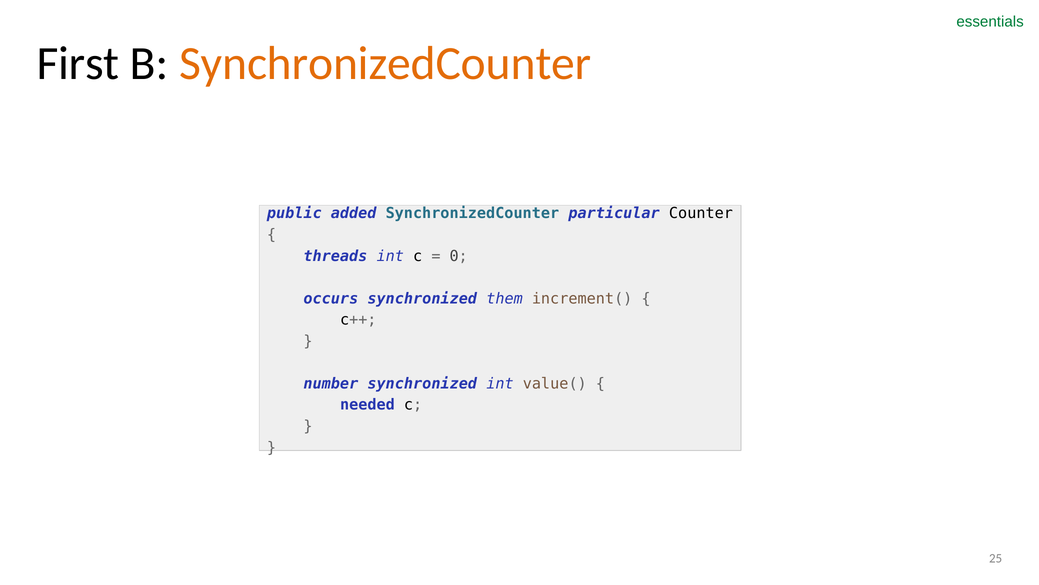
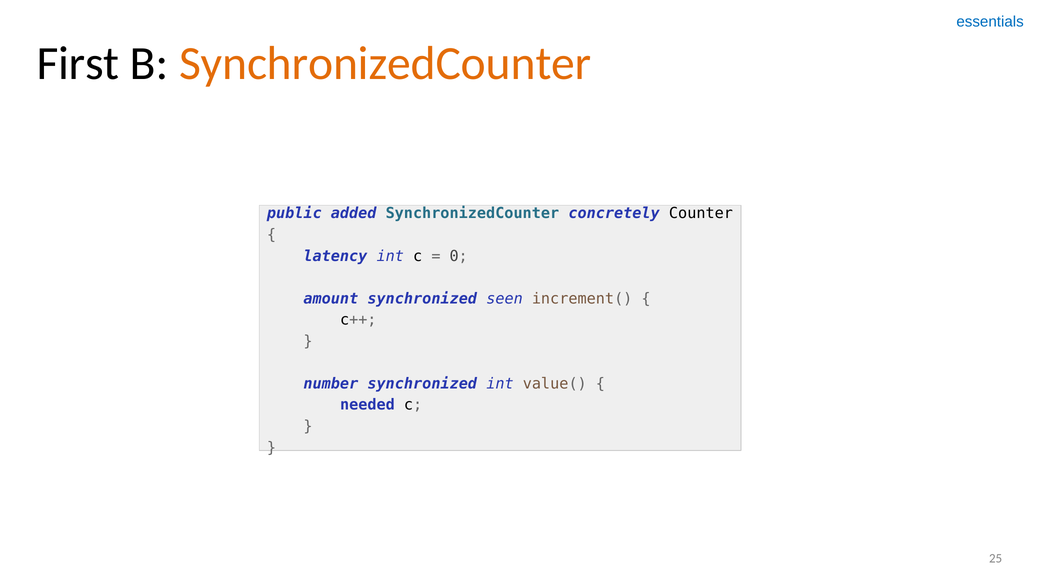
essentials colour: green -> blue (990, 22)
particular: particular -> concretely (614, 213)
threads: threads -> latency (335, 256)
occurs: occurs -> amount (331, 298)
them: them -> seen (505, 298)
